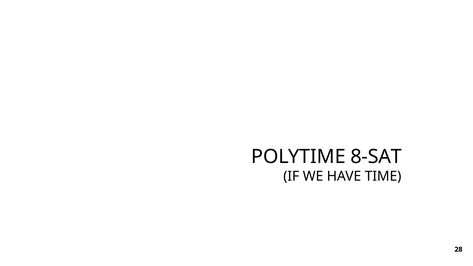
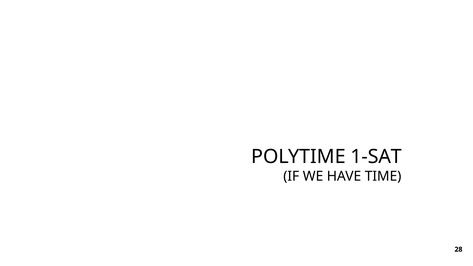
8-SAT: 8-SAT -> 1-SAT (376, 157)
